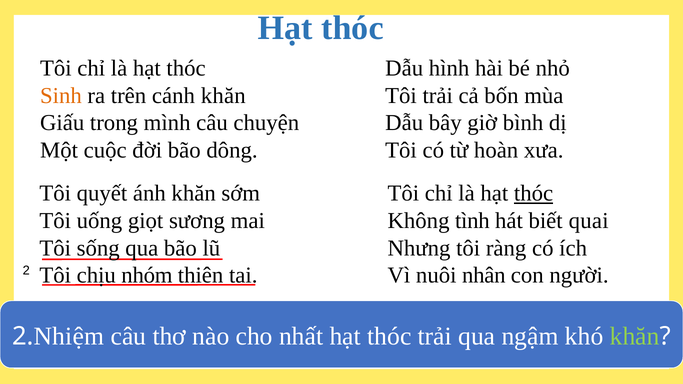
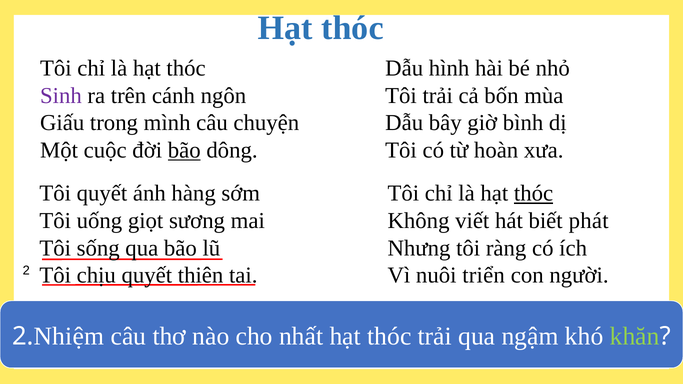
Sinh colour: orange -> purple (61, 96)
cánh khăn: khăn -> ngôn (223, 96)
bão underline: none -> present (184, 150)
ánh khăn: khăn -> hàng (194, 193)
tình: tình -> viết (472, 221)
quai: quai -> phát (589, 221)
chịu nhóm: nhóm -> quyết (147, 275)
nhân: nhân -> triển (484, 275)
